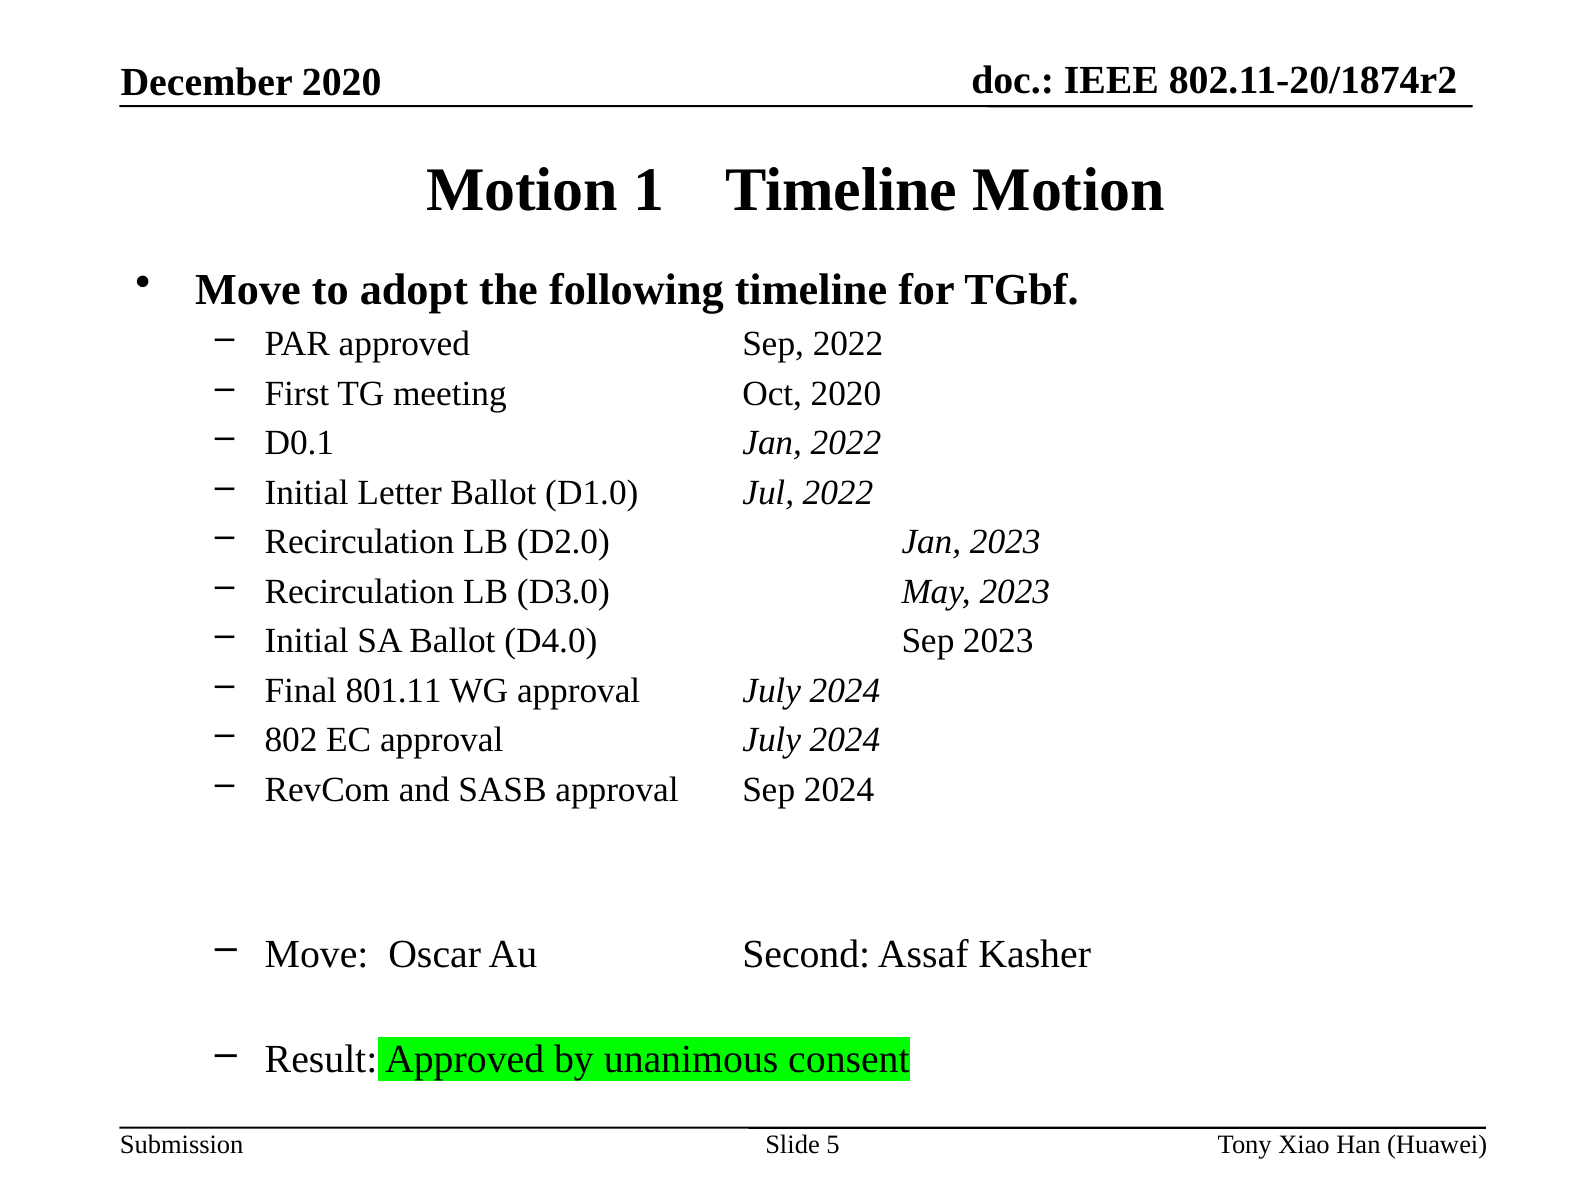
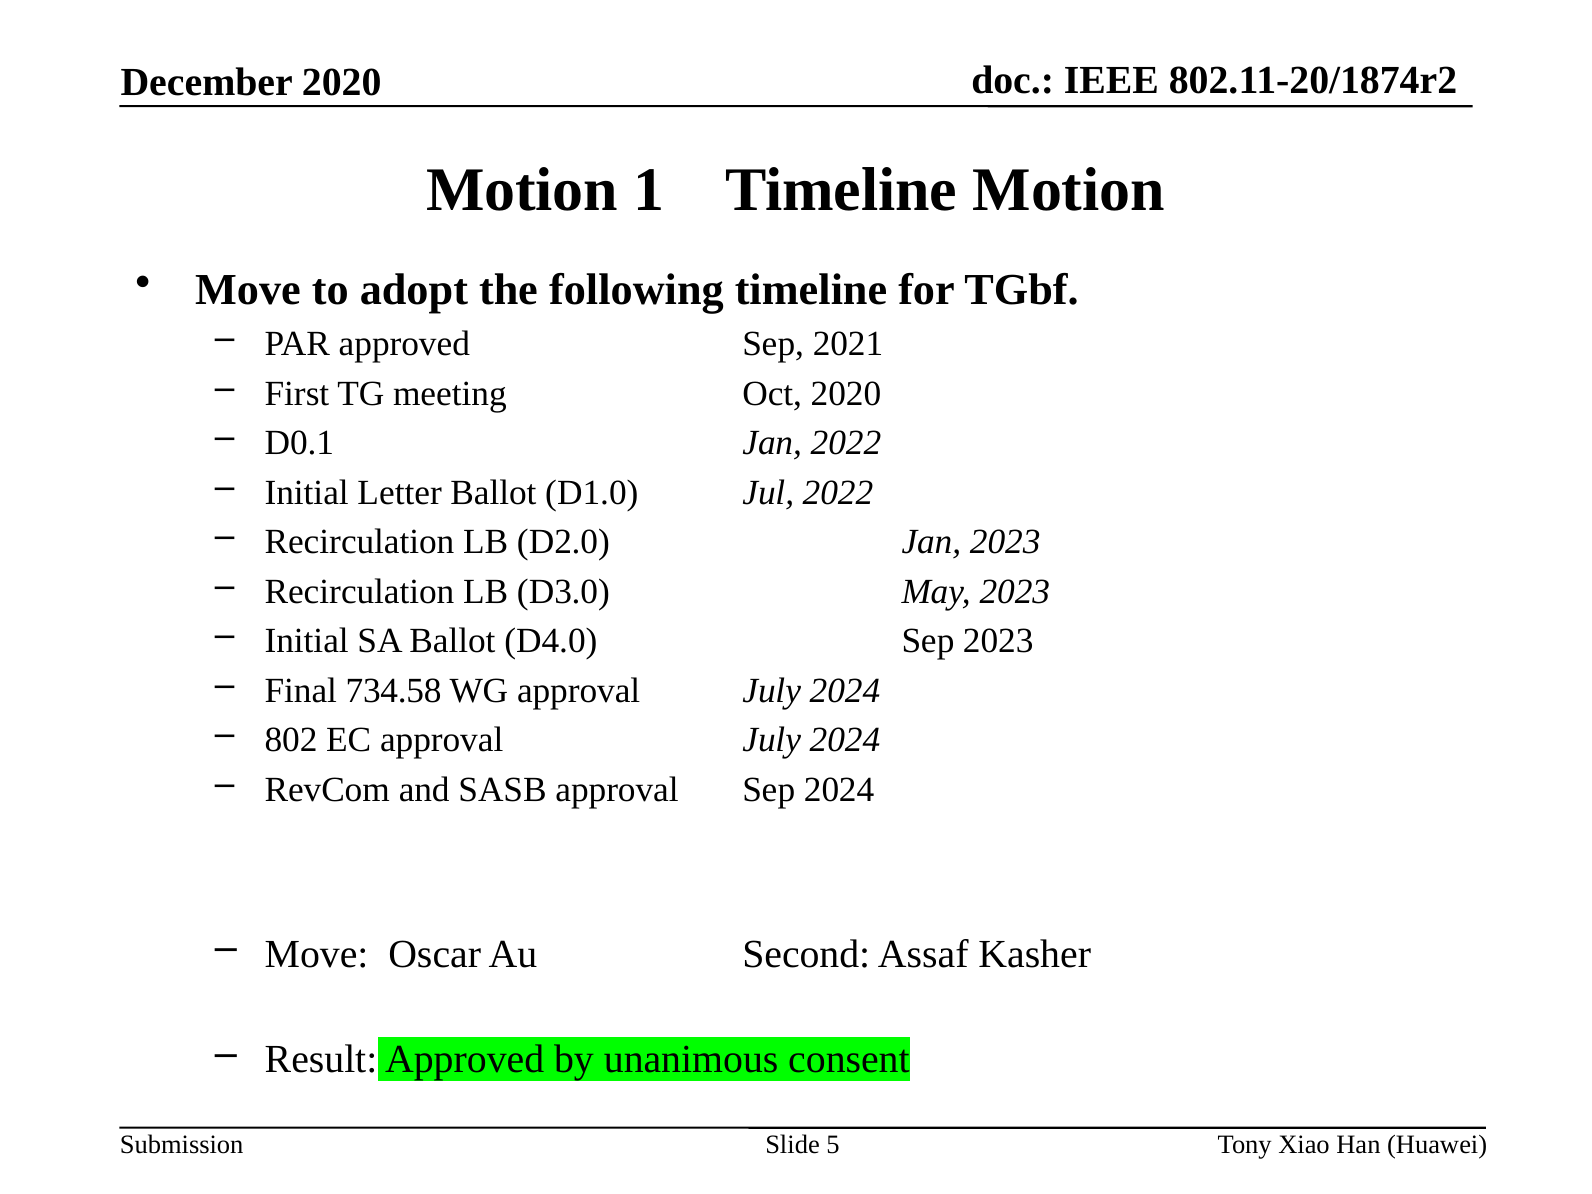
Sep 2022: 2022 -> 2021 (848, 344)
801.11: 801.11 -> 734.58 (394, 691)
